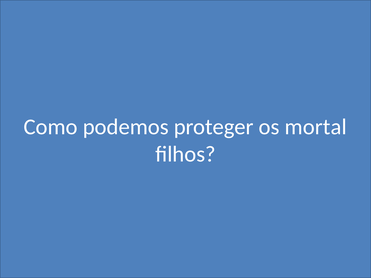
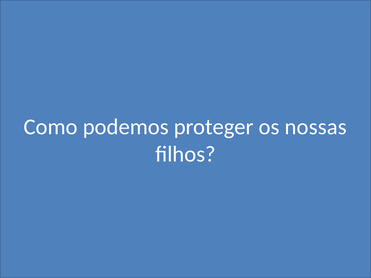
mortal: mortal -> nossas (316, 127)
